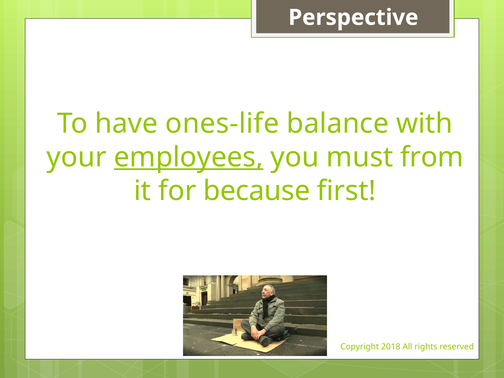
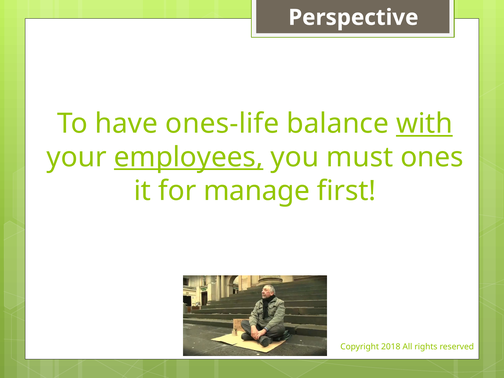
with underline: none -> present (424, 124)
from: from -> ones (432, 157)
because: because -> manage (257, 191)
